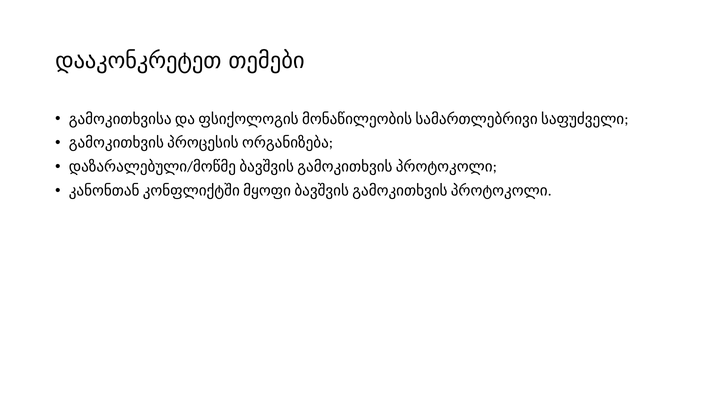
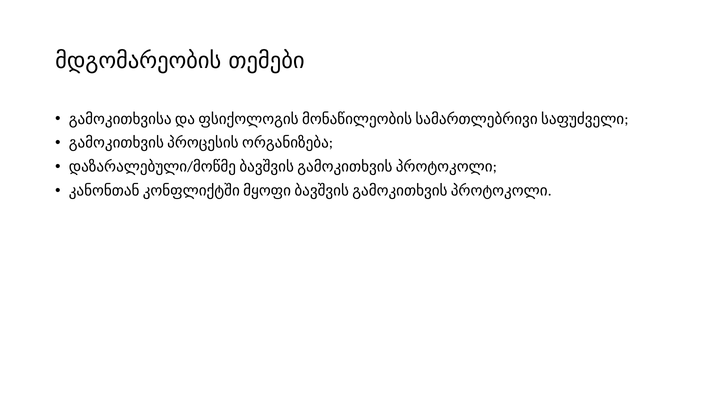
დააკონკრეტეთ: დააკონკრეტეთ -> მდგომარეობის (138, 61)
